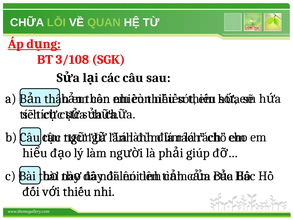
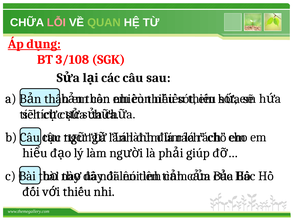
LỖI colour: light green -> pink (56, 22)
